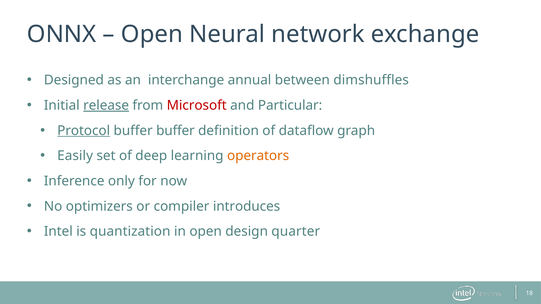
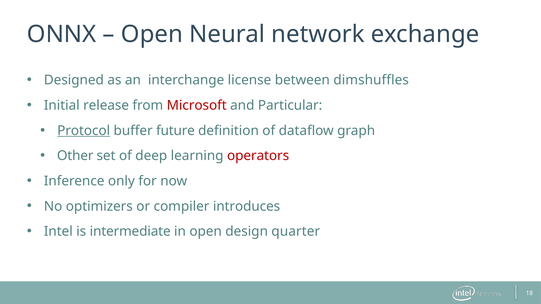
annual: annual -> license (250, 80)
release underline: present -> none (106, 106)
buffer buffer: buffer -> future (175, 131)
Easily: Easily -> Other (75, 156)
operators colour: orange -> red (258, 156)
quantization: quantization -> intermediate (130, 232)
